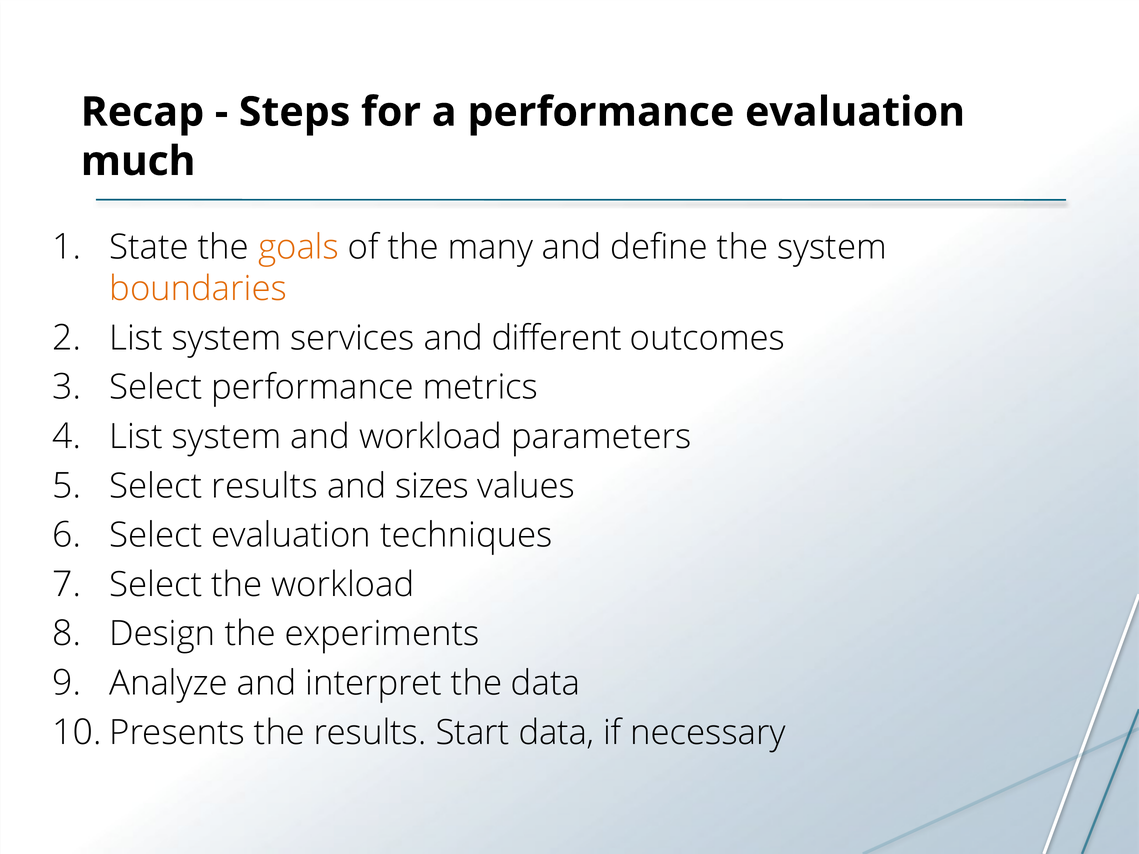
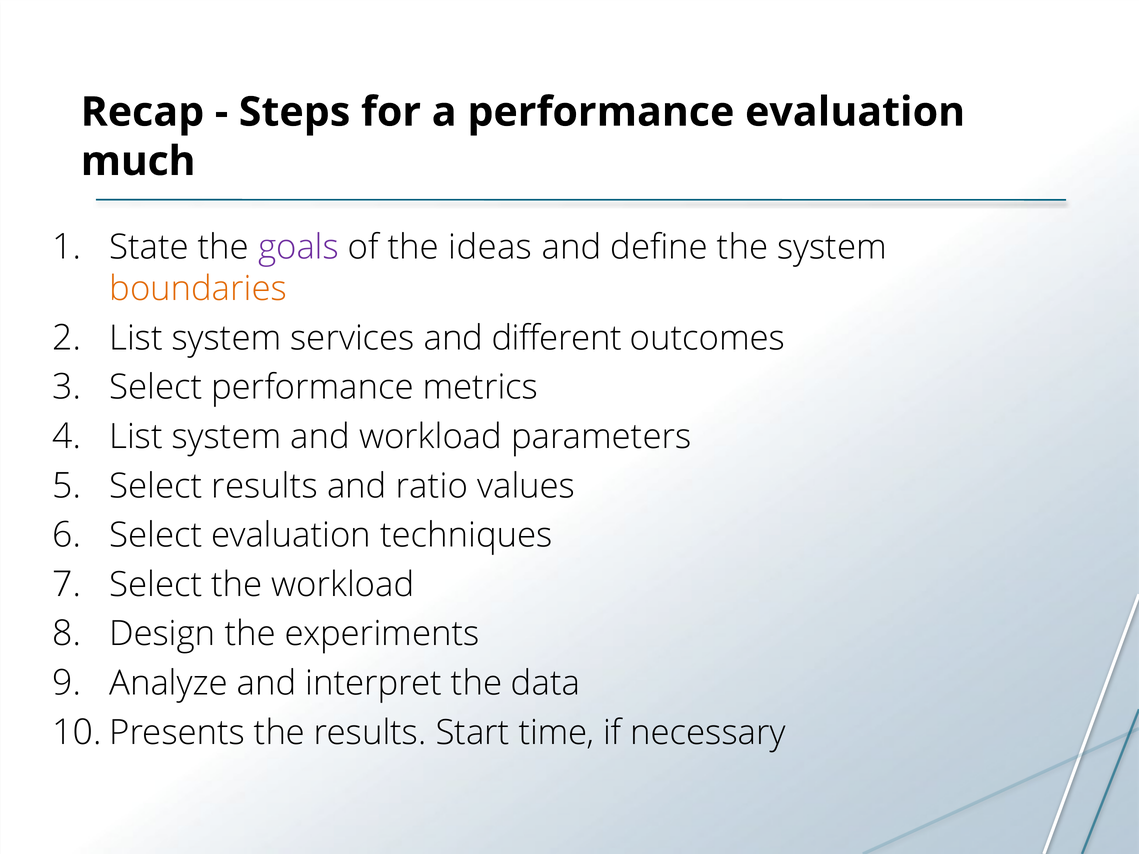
goals colour: orange -> purple (299, 247)
many: many -> ideas (490, 247)
sizes: sizes -> ratio (432, 486)
Start data: data -> time (557, 733)
